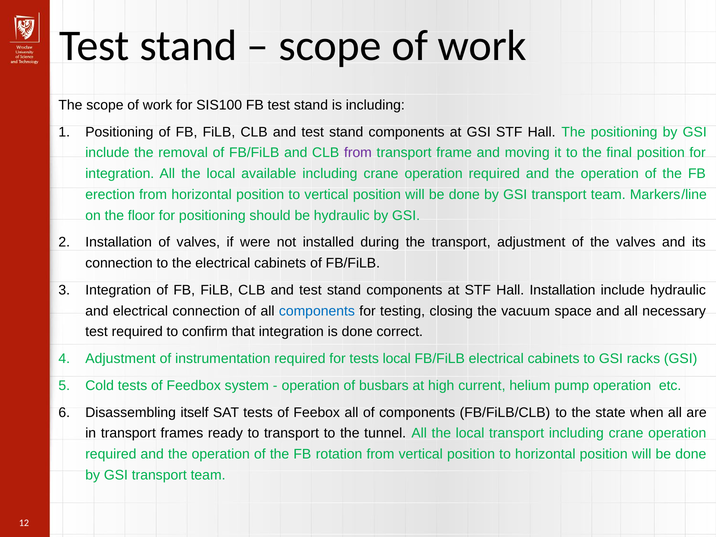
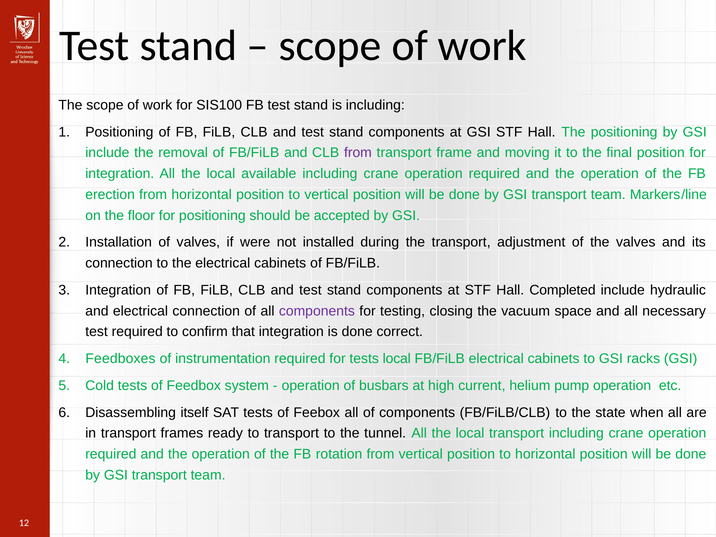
be hydraulic: hydraulic -> accepted (342, 216)
Hall Installation: Installation -> Completed (563, 290)
components colour: blue -> purple (317, 311)
Adjustment: Adjustment -> Feedboxes (120, 359)
